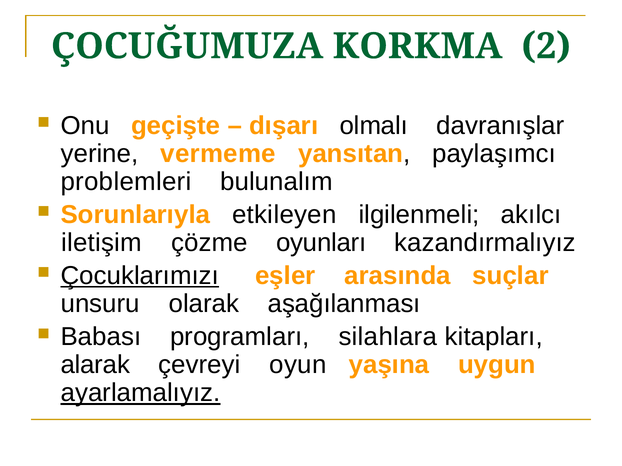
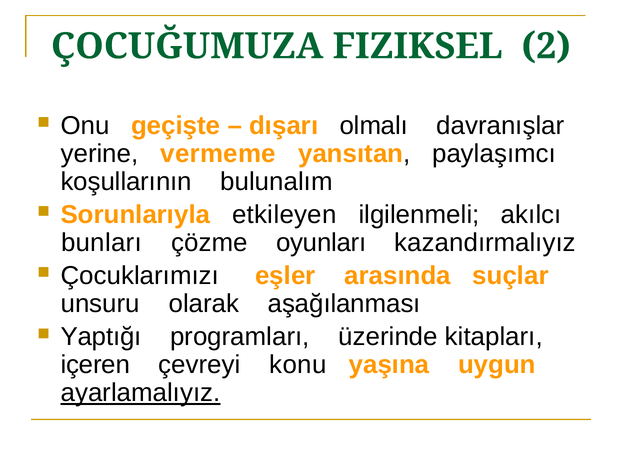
KORKMA: KORKMA -> FIZIKSEL (418, 46)
problemleri: problemleri -> koşullarının (126, 182)
iletişim: iletişim -> bunları (102, 243)
Çocuklarımızı underline: present -> none (140, 276)
Babası: Babası -> Yaptığı (101, 337)
silahlara: silahlara -> üzerinde (388, 337)
alarak: alarak -> içeren (95, 365)
oyun: oyun -> konu (298, 365)
